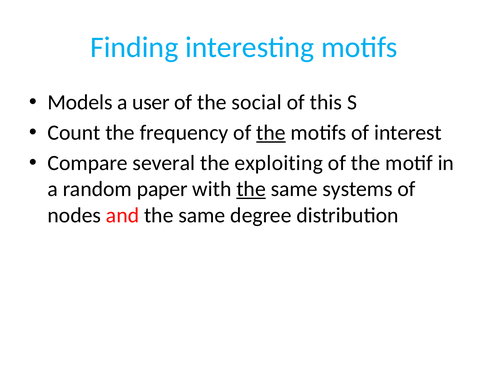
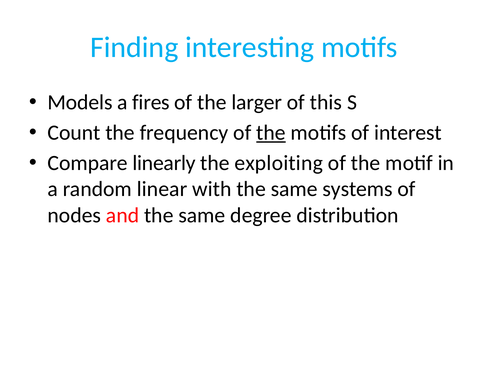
user: user -> fires (151, 102)
social: social -> larger (257, 102)
several: several -> linearly (164, 163)
paper: paper -> linear (162, 189)
the underline: present -> none (251, 189)
